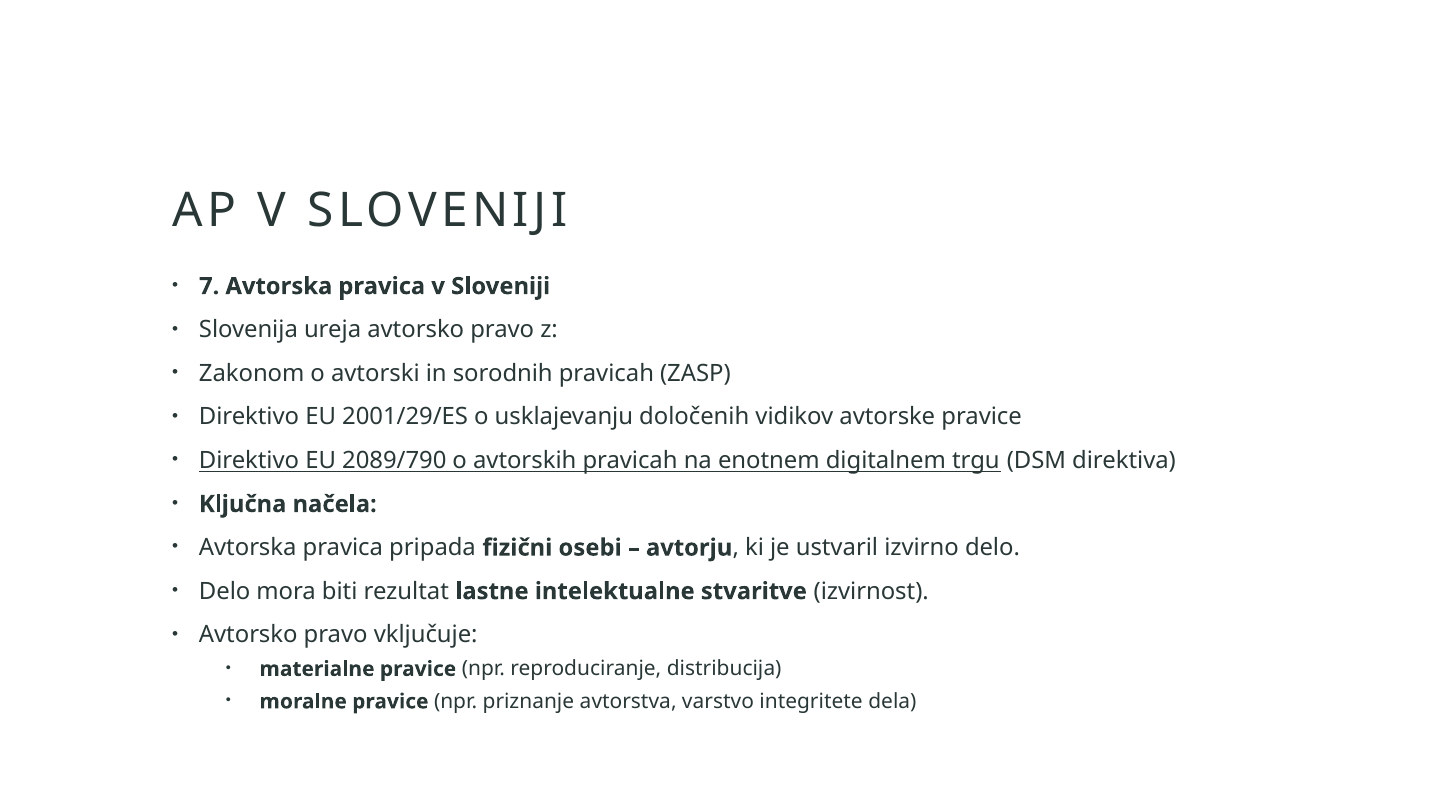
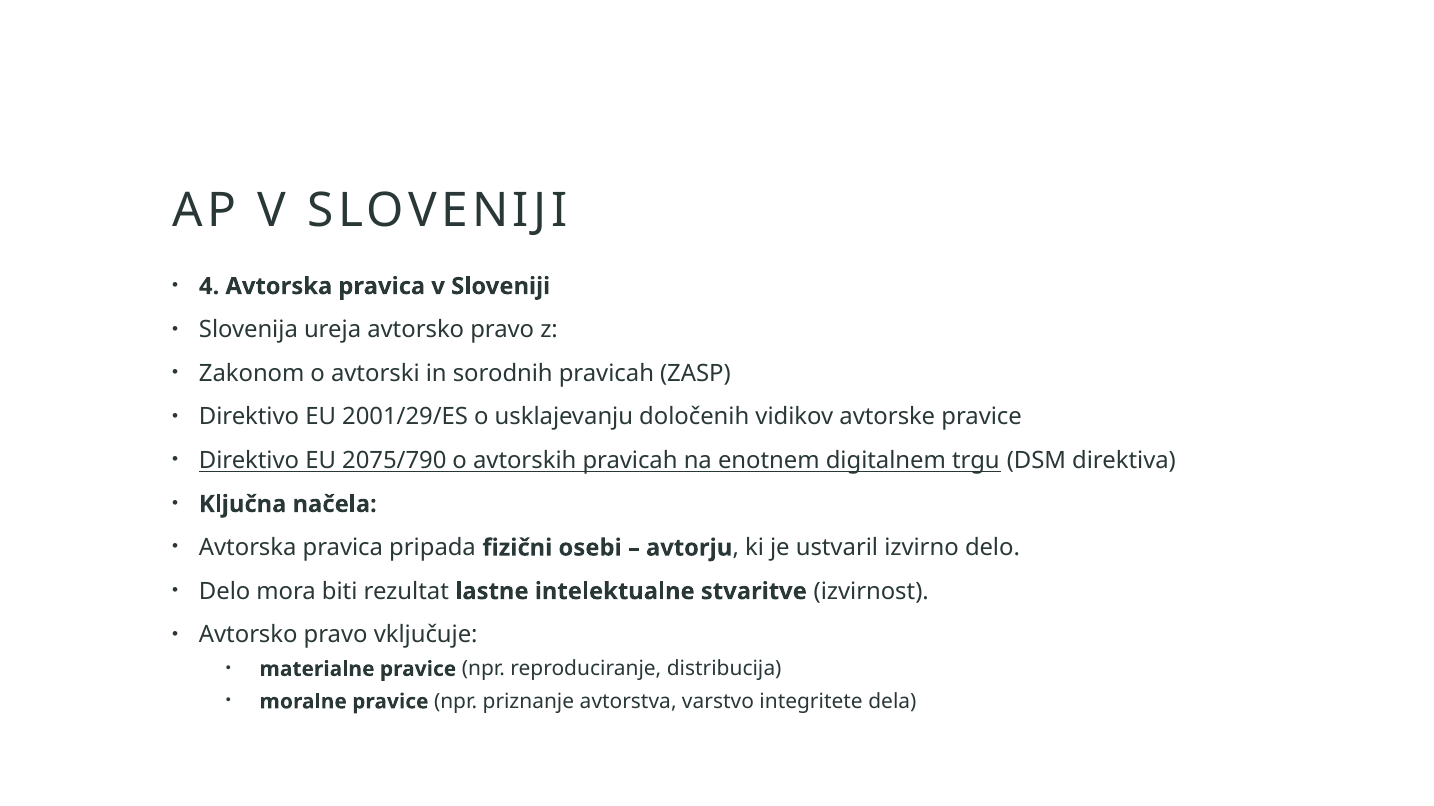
7: 7 -> 4 (209, 286)
2089/790: 2089/790 -> 2075/790 (394, 461)
